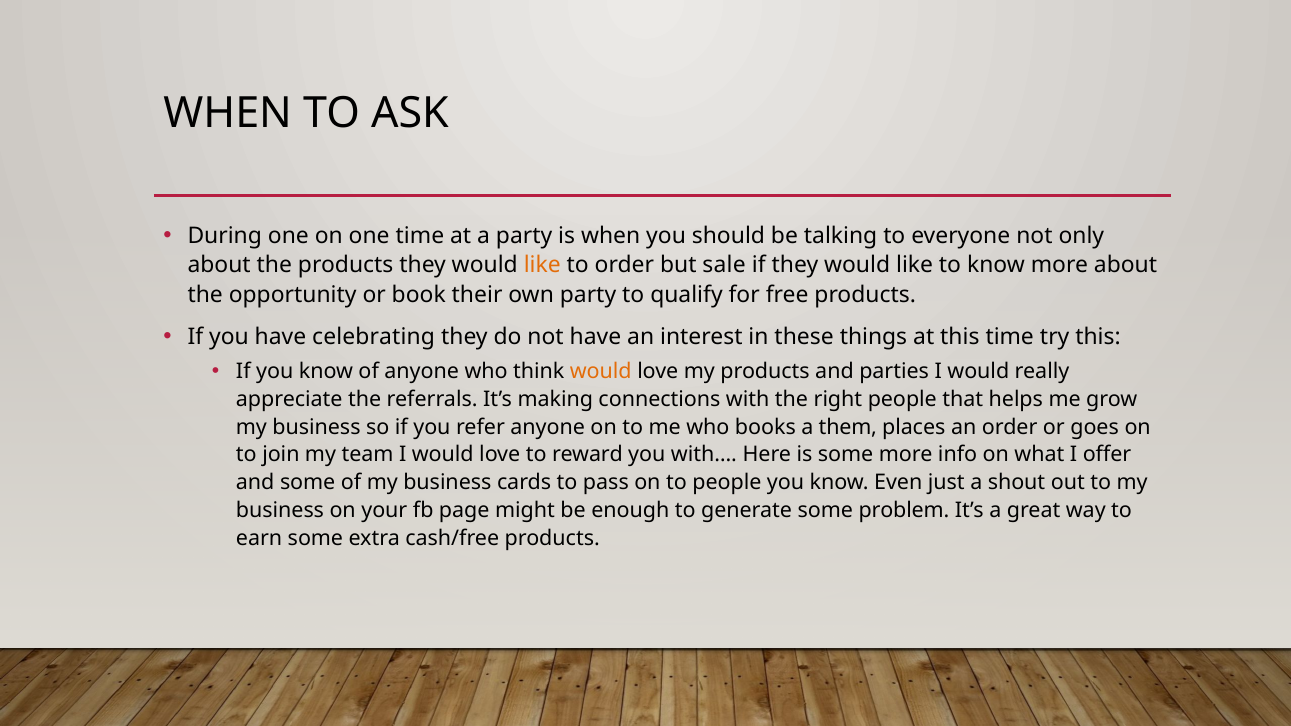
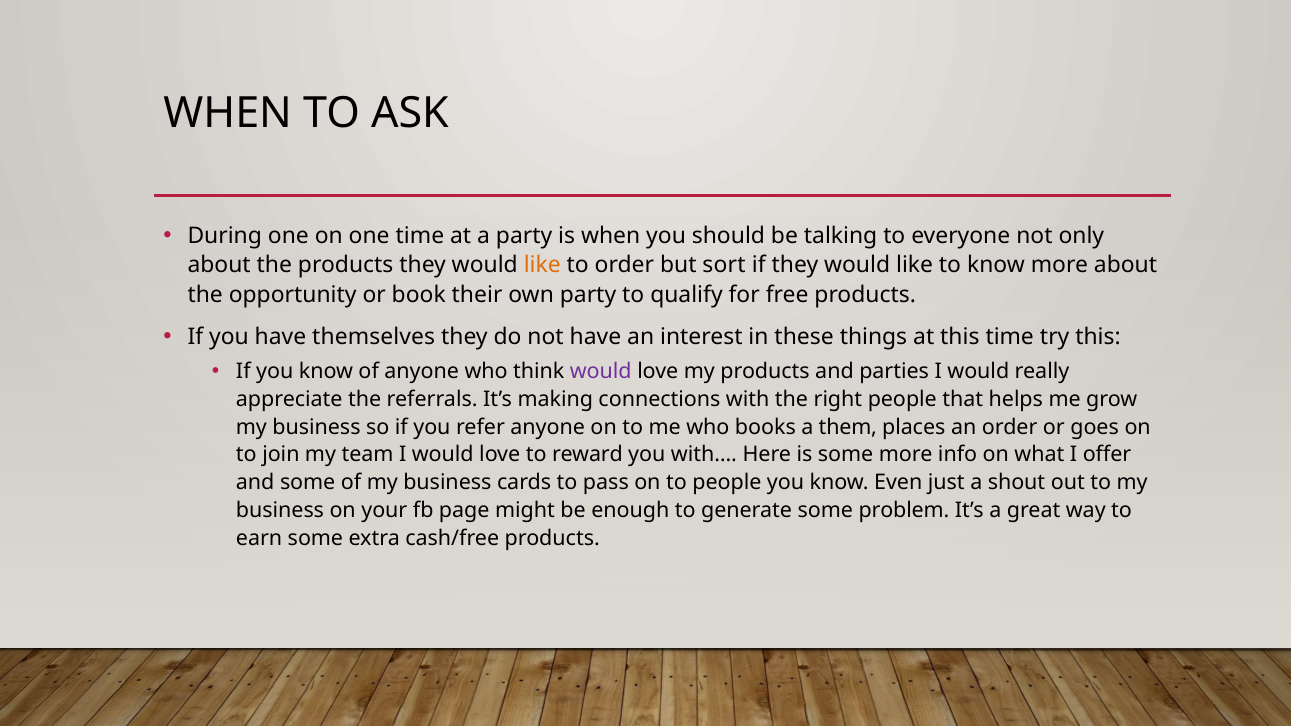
sale: sale -> sort (724, 265)
celebrating: celebrating -> themselves (374, 337)
would colour: orange -> purple (601, 371)
